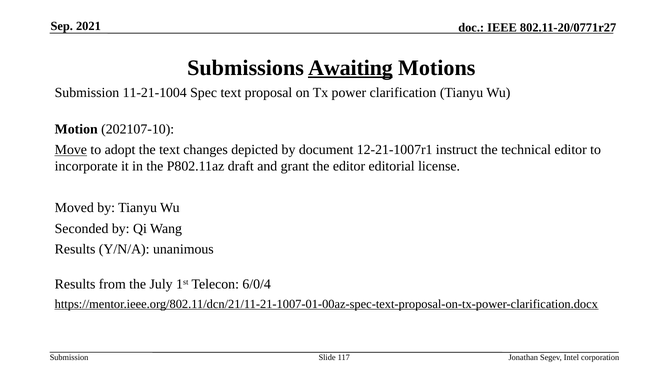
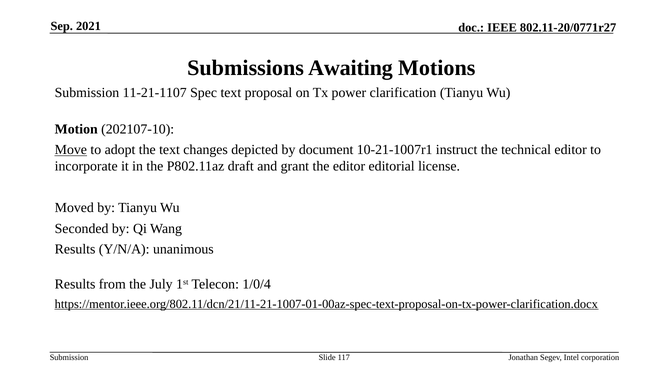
Awaiting underline: present -> none (350, 68)
11-21-1004: 11-21-1004 -> 11-21-1107 (155, 92)
12-21-1007r1: 12-21-1007r1 -> 10-21-1007r1 (395, 150)
6/0/4: 6/0/4 -> 1/0/4 (257, 284)
